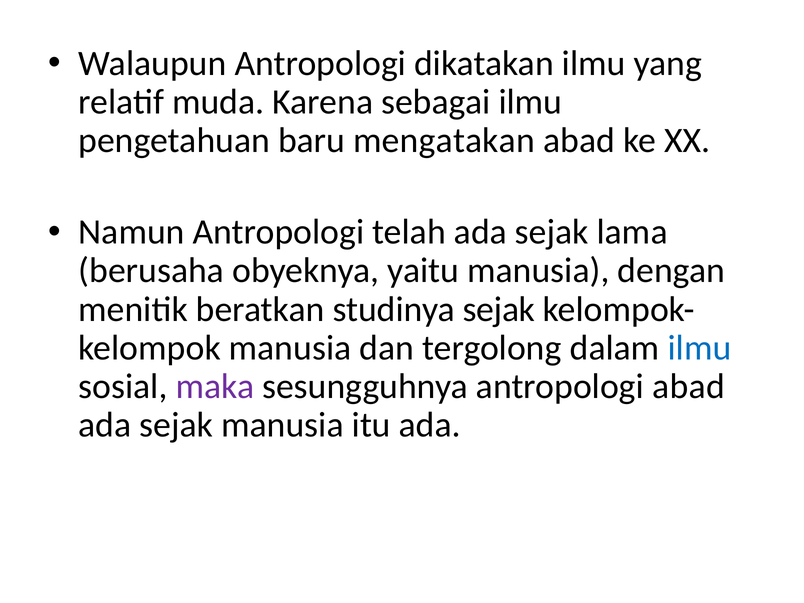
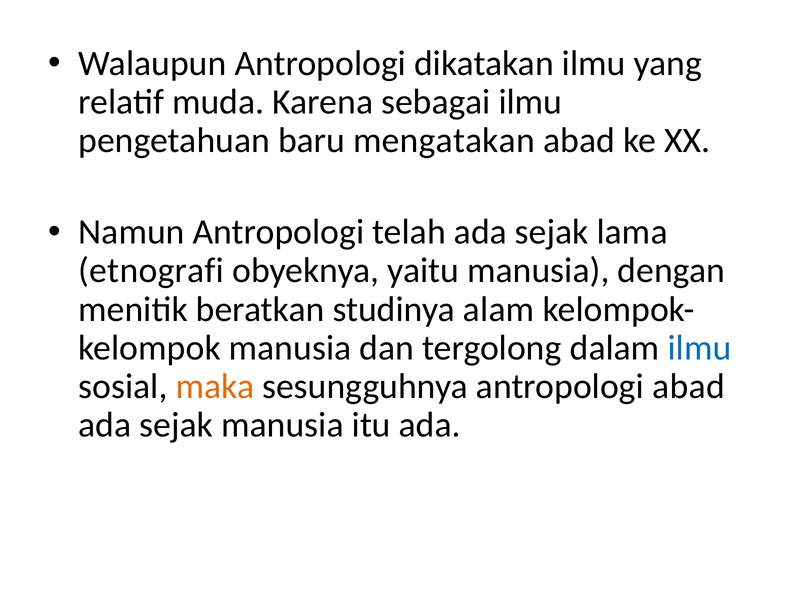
berusaha: berusaha -> etnografi (151, 271)
studinya sejak: sejak -> alam (499, 309)
maka colour: purple -> orange (215, 387)
